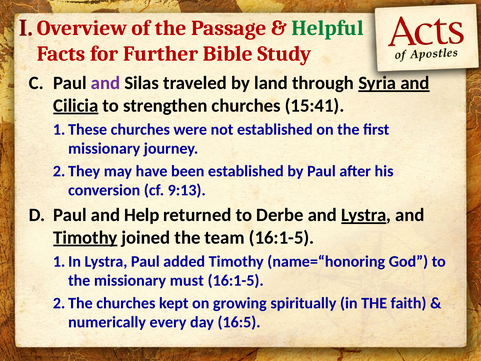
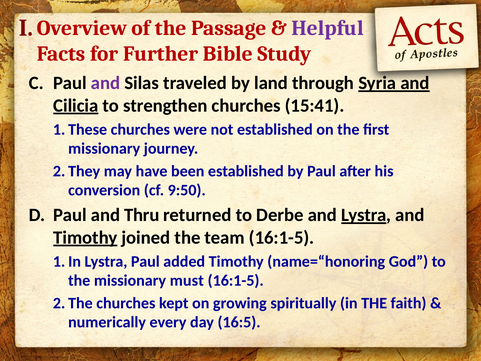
Helpful colour: green -> purple (328, 28)
9:13: 9:13 -> 9:50 (187, 190)
Help: Help -> Thru (142, 215)
